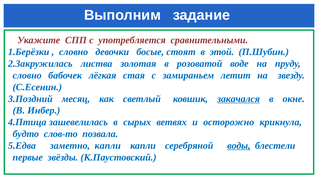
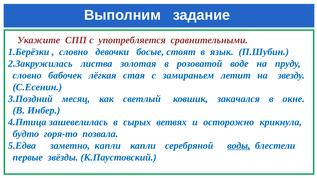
этой: этой -> язык (222, 52)
закачался underline: present -> none (238, 99)
слов-то: слов-то -> горя-то (61, 134)
